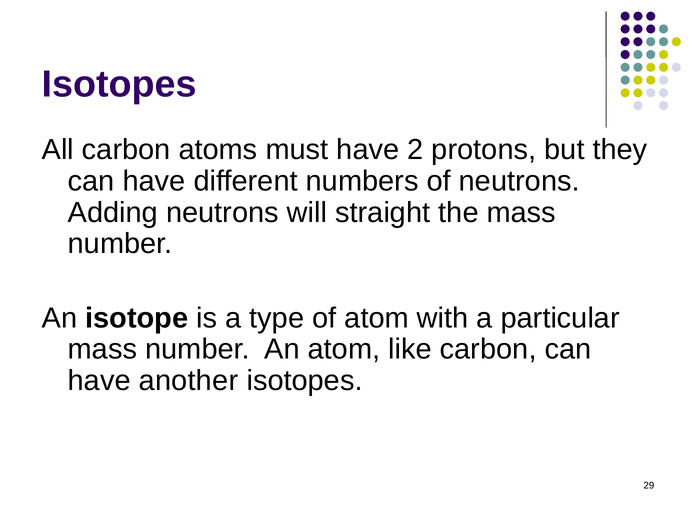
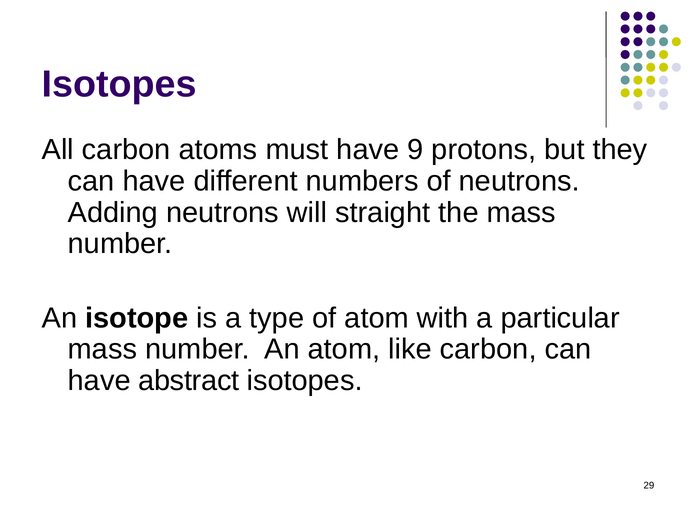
2: 2 -> 9 (415, 150)
another: another -> abstract (189, 381)
